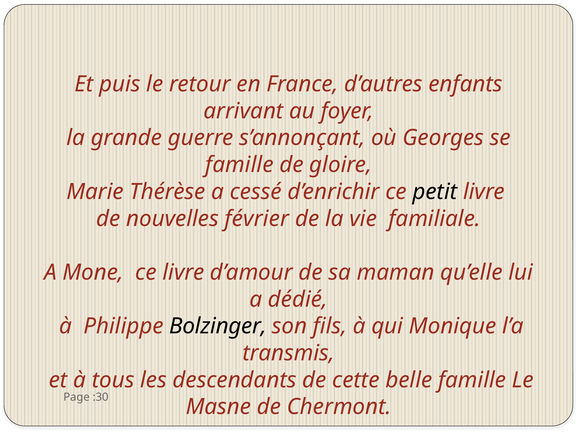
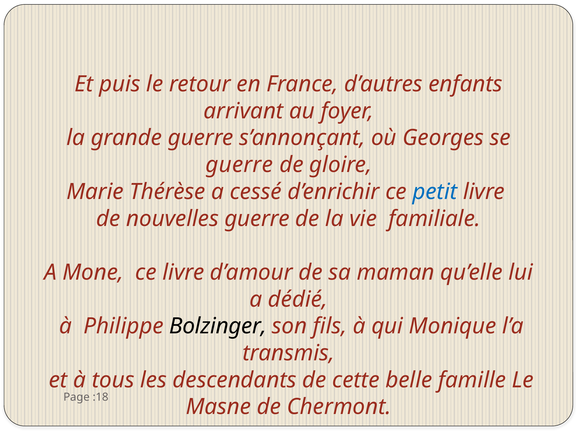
famille: famille -> guerre (239, 165)
petit colour: black -> blue (435, 192)
nouvelles février: février -> guerre (257, 219)
:30: :30 -> :18 (101, 398)
